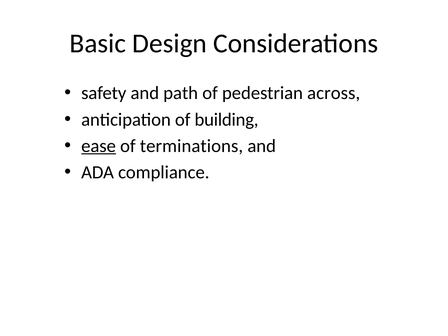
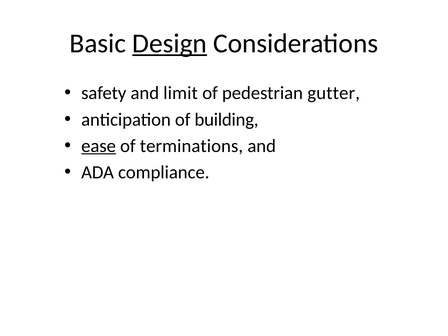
Design underline: none -> present (170, 43)
path: path -> limit (181, 93)
across: across -> gutter (334, 93)
